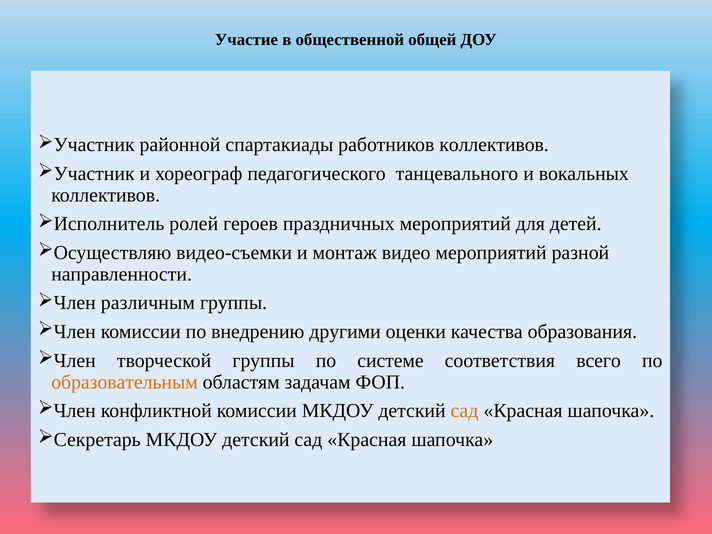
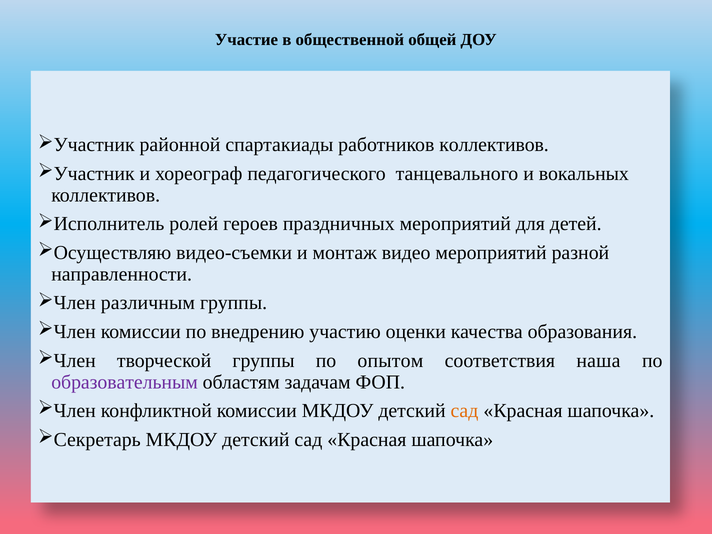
другими: другими -> участию (345, 332)
системе: системе -> опытом (390, 361)
всего: всего -> наша (598, 361)
образовательным colour: orange -> purple (125, 382)
